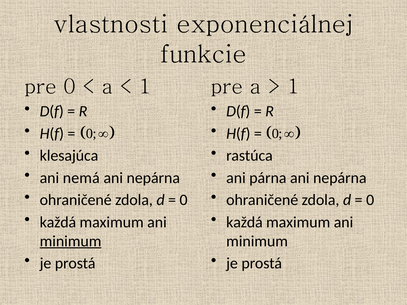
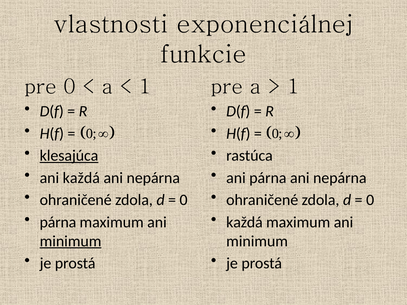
klesajúca underline: none -> present (69, 156)
ani nemá: nemá -> každá (81, 178)
každá: každá -> párna (58, 222)
